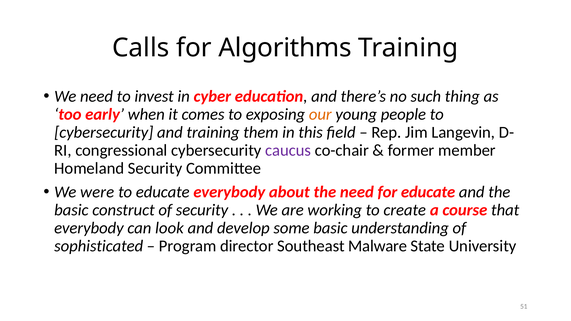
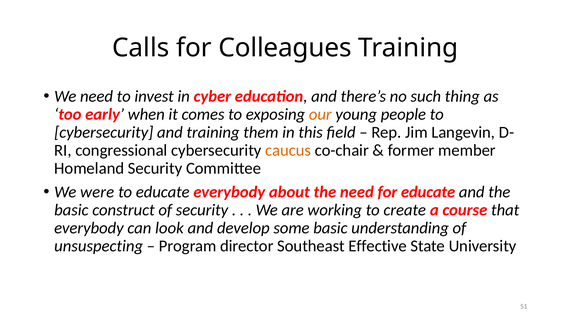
Algorithms: Algorithms -> Colleagues (285, 48)
caucus colour: purple -> orange (288, 150)
sophisticated: sophisticated -> unsuspecting (99, 246)
Malware: Malware -> Effective (378, 246)
